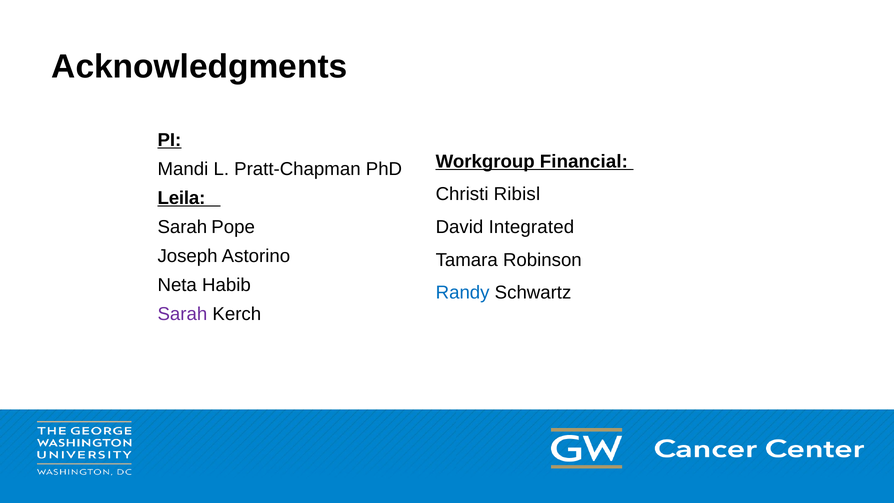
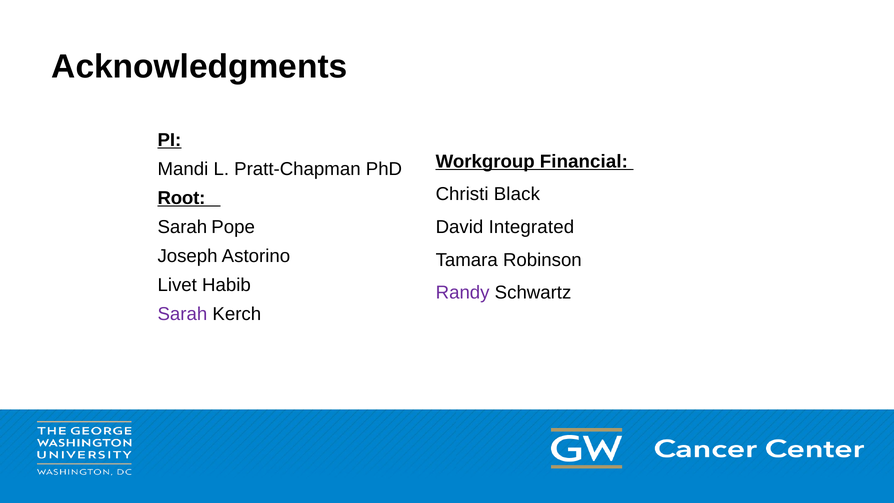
Ribisl: Ribisl -> Black (517, 194)
Leila: Leila -> Root (181, 198)
Neta: Neta -> Livet (177, 285)
Randy colour: blue -> purple (463, 293)
